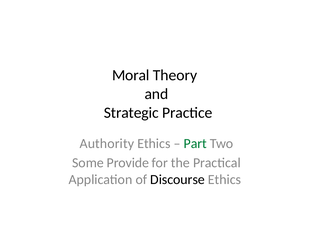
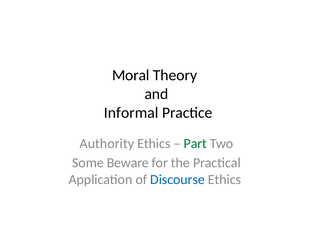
Strategic: Strategic -> Informal (131, 113)
Provide: Provide -> Beware (128, 163)
Discourse colour: black -> blue (178, 180)
